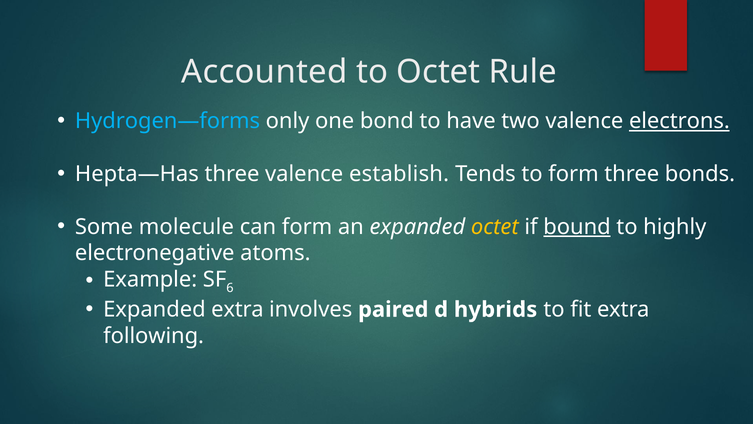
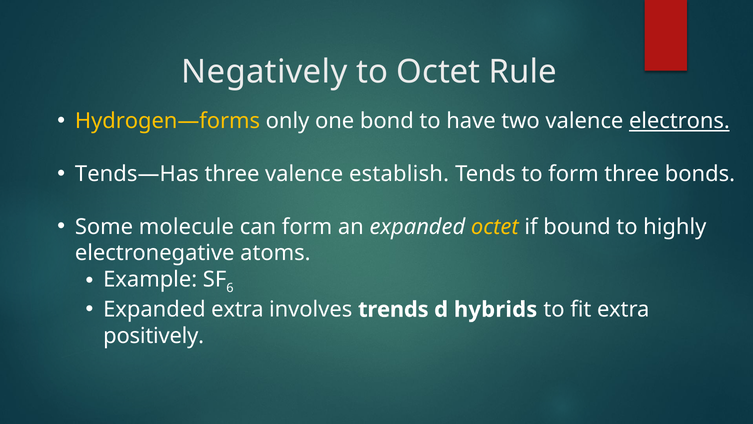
Accounted: Accounted -> Negatively (264, 72)
Hydrogen—forms colour: light blue -> yellow (168, 121)
Hepta—Has: Hepta—Has -> Tends—Has (137, 174)
bound underline: present -> none (577, 227)
paired: paired -> trends (393, 309)
following: following -> positively (154, 336)
